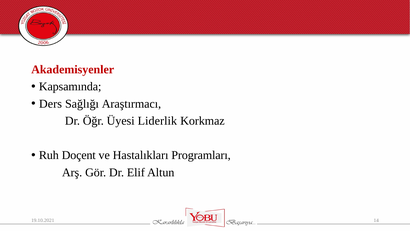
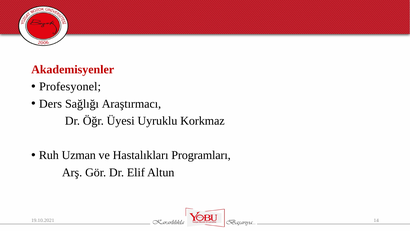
Kapsamında: Kapsamında -> Profesyonel (70, 86)
Liderlik: Liderlik -> Uyruklu (157, 121)
Doçent: Doçent -> Uzman (79, 155)
